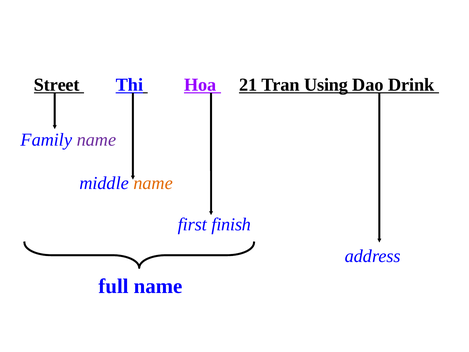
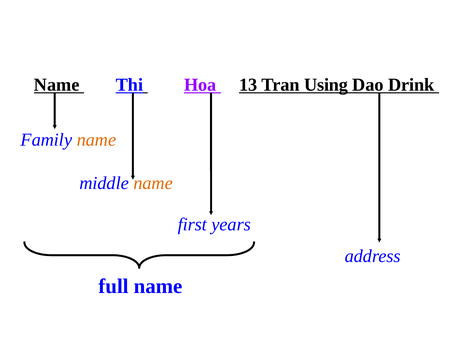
Street: Street -> Name (57, 85)
21: 21 -> 13 (248, 85)
name colour: purple -> orange (96, 140)
finish: finish -> years (231, 224)
